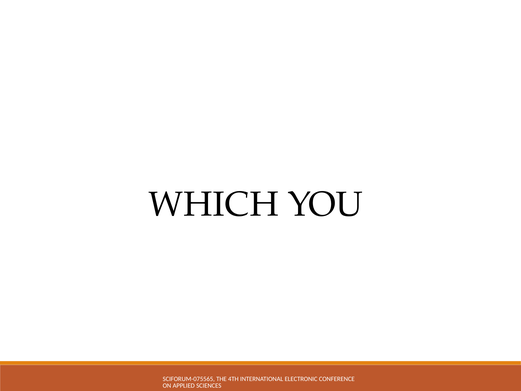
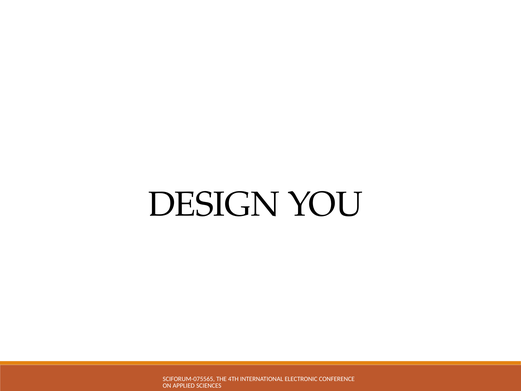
WHICH: WHICH -> DESIGN (214, 204)
